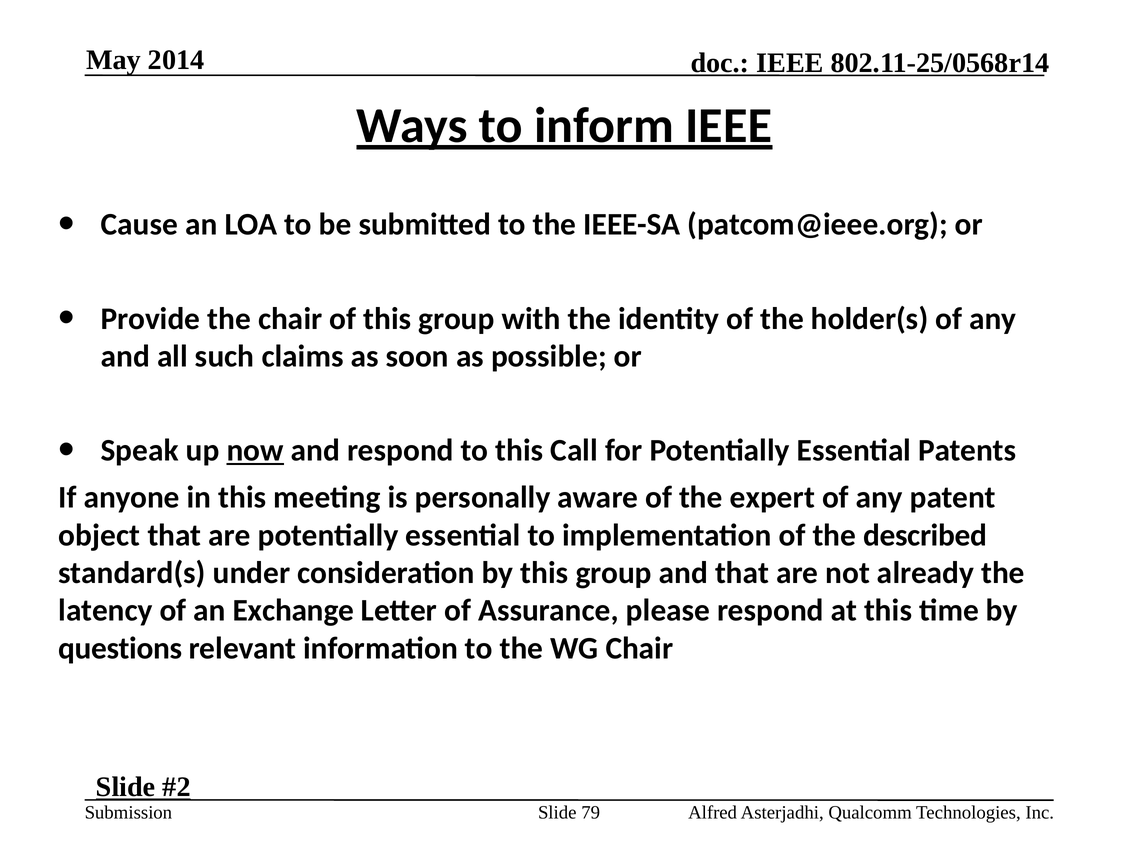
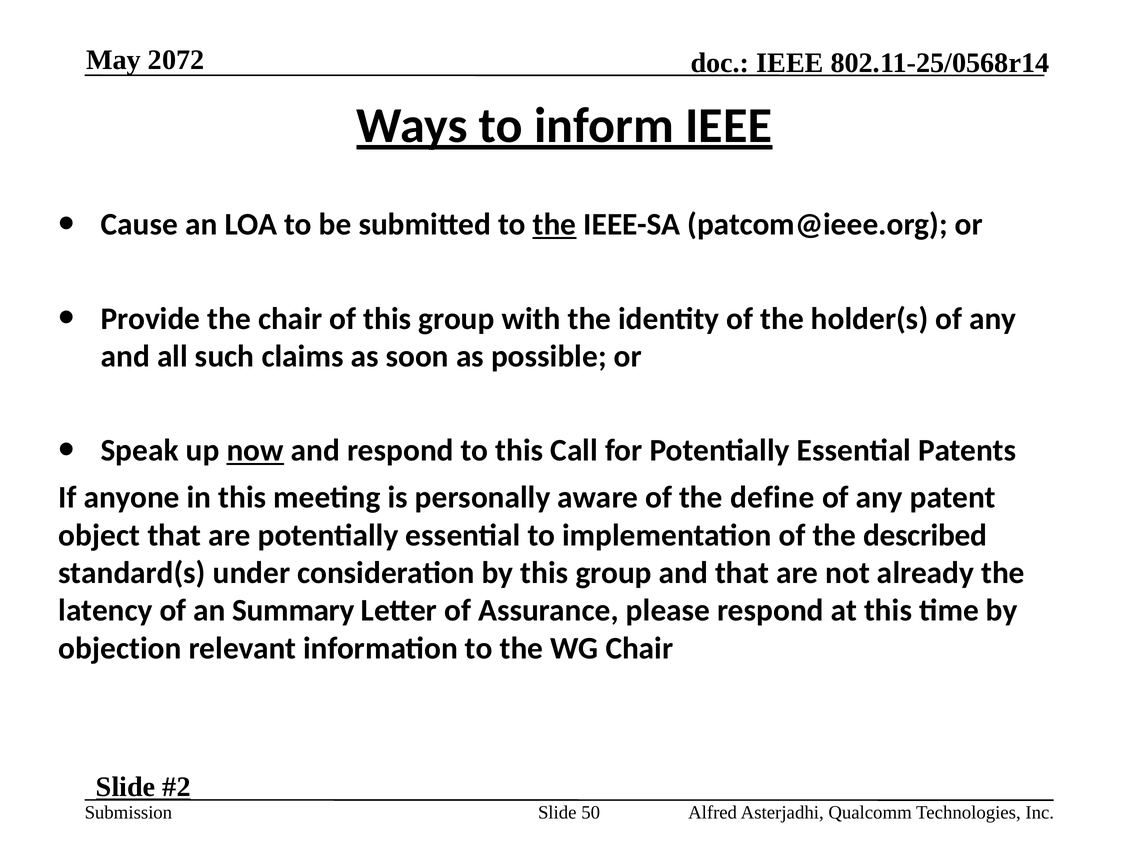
2014: 2014 -> 2072 (176, 60)
the underline: none -> present (554, 224)
expert: expert -> define (772, 497)
Exchange: Exchange -> Summary (294, 610)
questions: questions -> objection (120, 648)
79: 79 -> 50 (591, 812)
